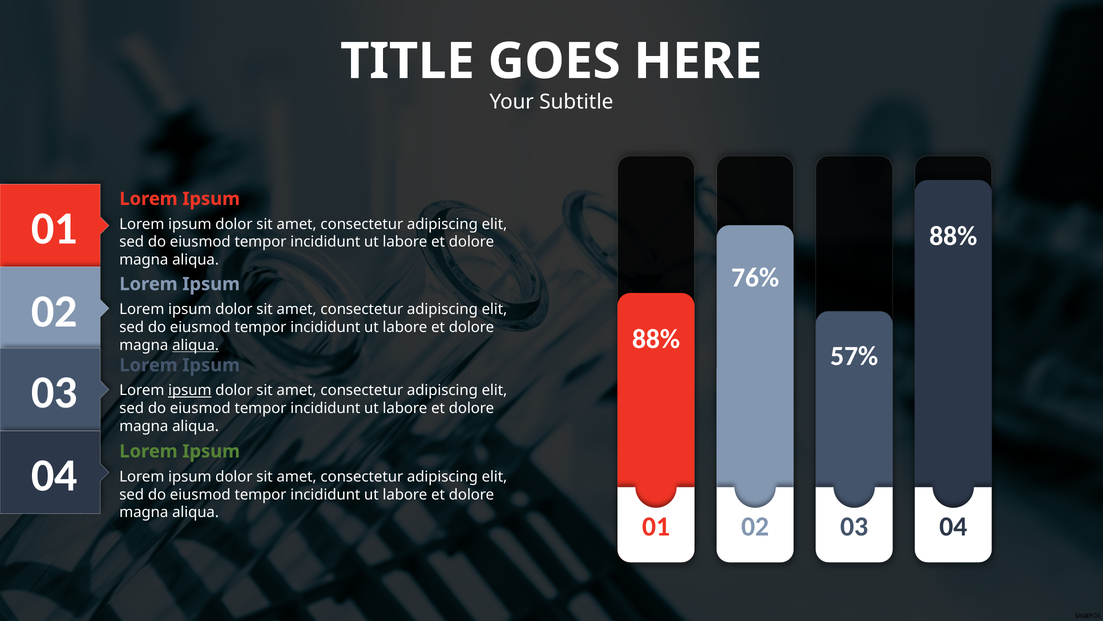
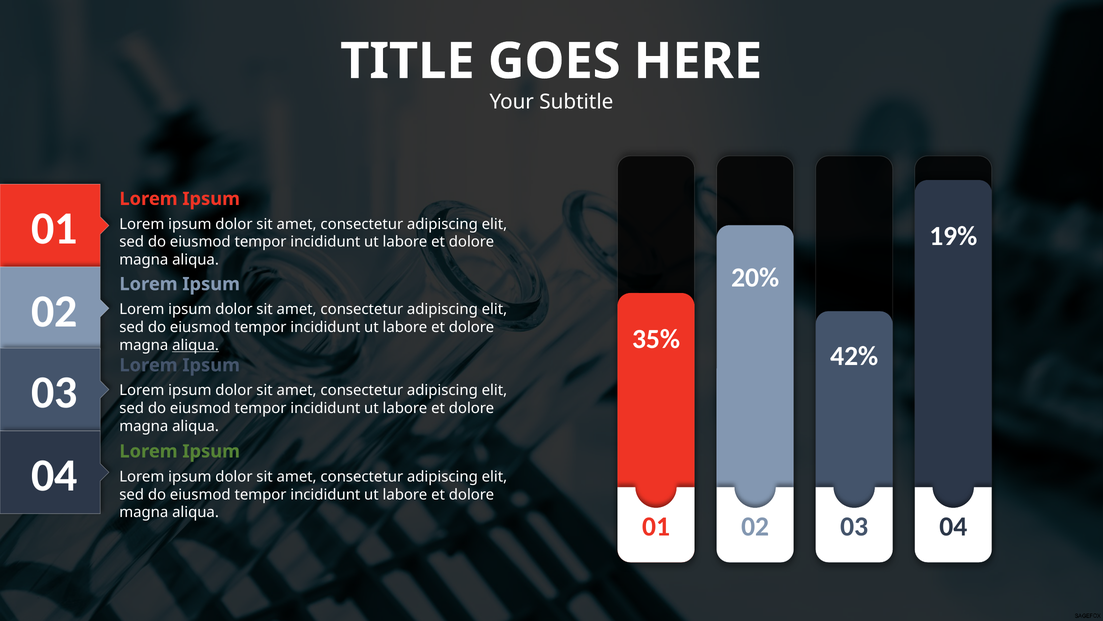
88%: 88% -> 19% (953, 236)
76%: 76% -> 20% (755, 277)
88%: 88% -> 35% (656, 339)
57%: 57% -> 42% (854, 356)
ipsum underline: present -> none (190, 390)
